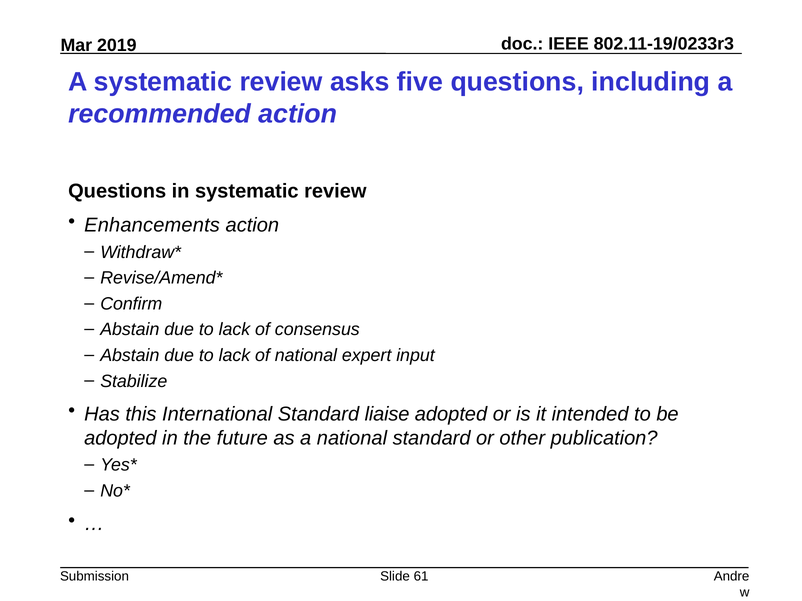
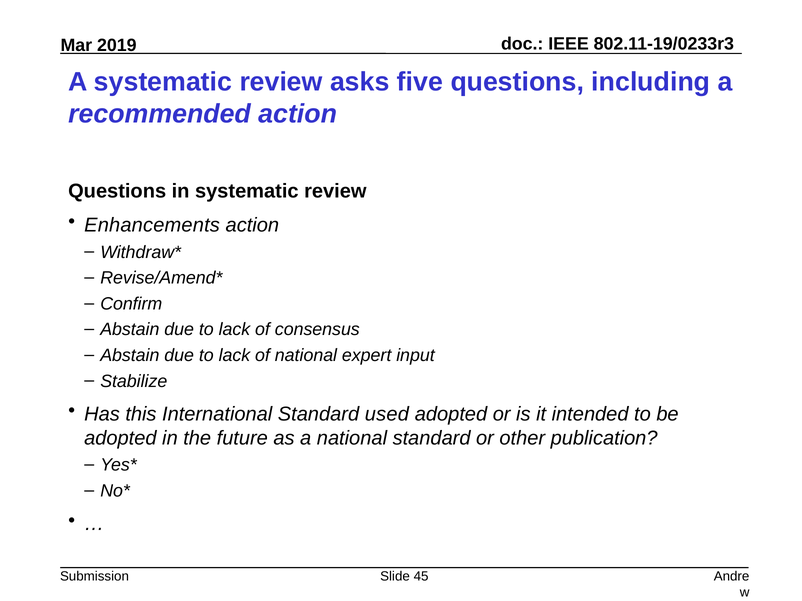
liaise: liaise -> used (387, 414)
61: 61 -> 45 (421, 577)
